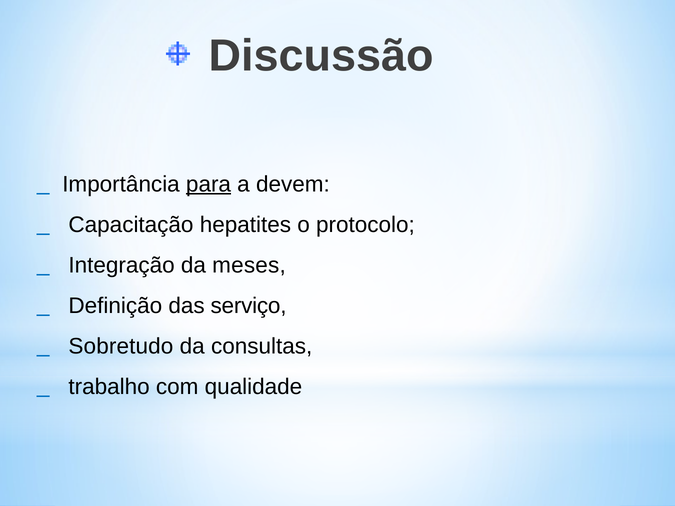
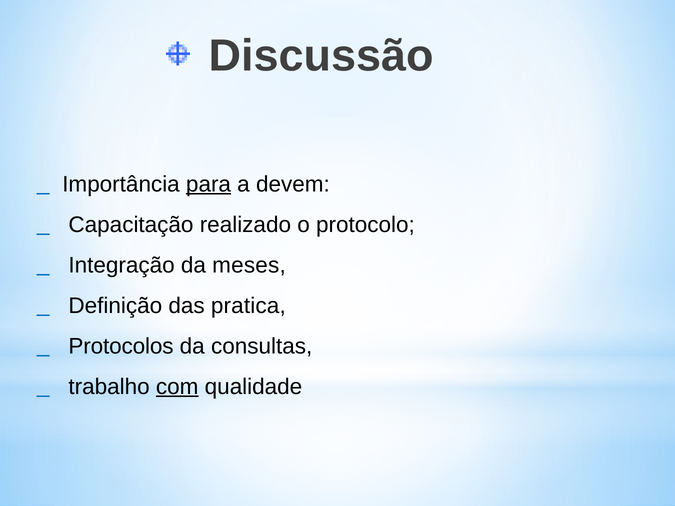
hepatites: hepatites -> realizado (245, 225)
serviço: serviço -> pratica (248, 306)
Sobretudo: Sobretudo -> Protocolos (121, 346)
com underline: none -> present (177, 387)
